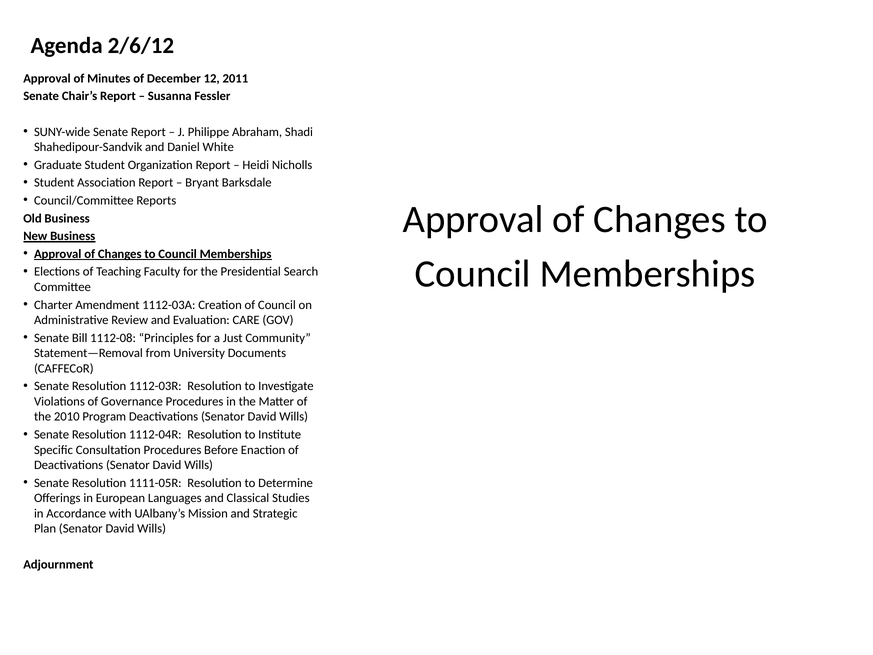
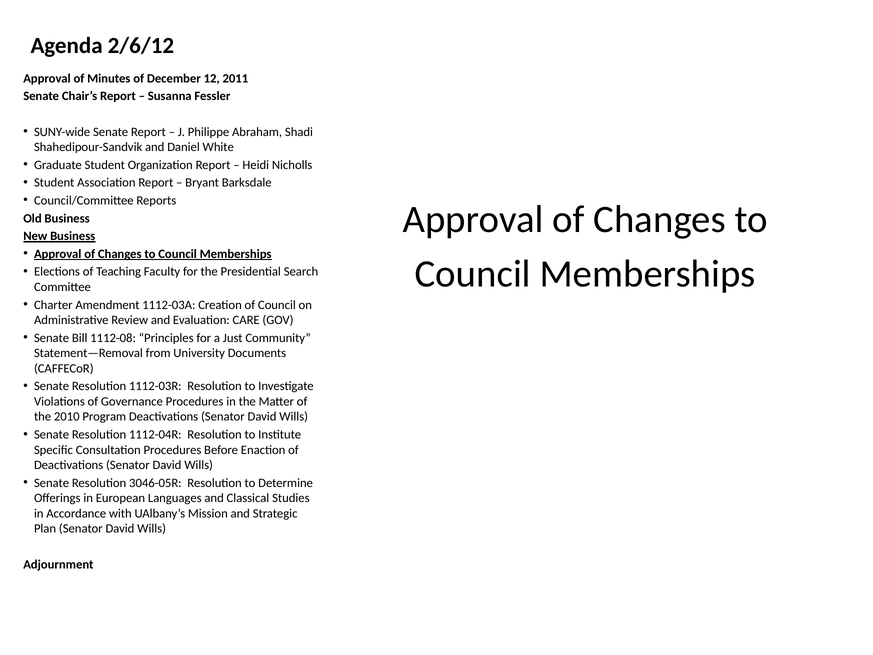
1111-05R: 1111-05R -> 3046-05R (155, 483)
